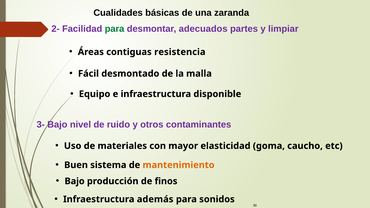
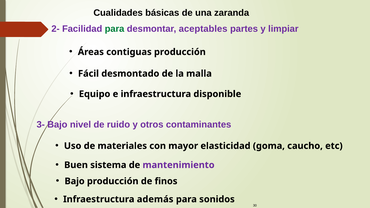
adecuados: adecuados -> aceptables (203, 29)
contiguas resistencia: resistencia -> producción (180, 52)
mantenimiento colour: orange -> purple (179, 165)
